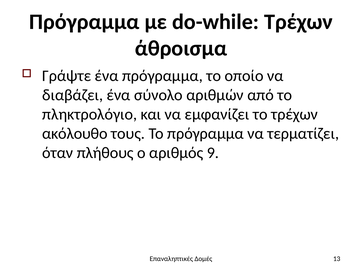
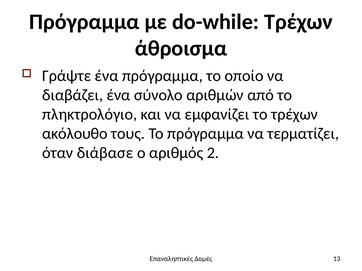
πλήθους: πλήθους -> διάβασε (105, 153)
9: 9 -> 2 (213, 153)
